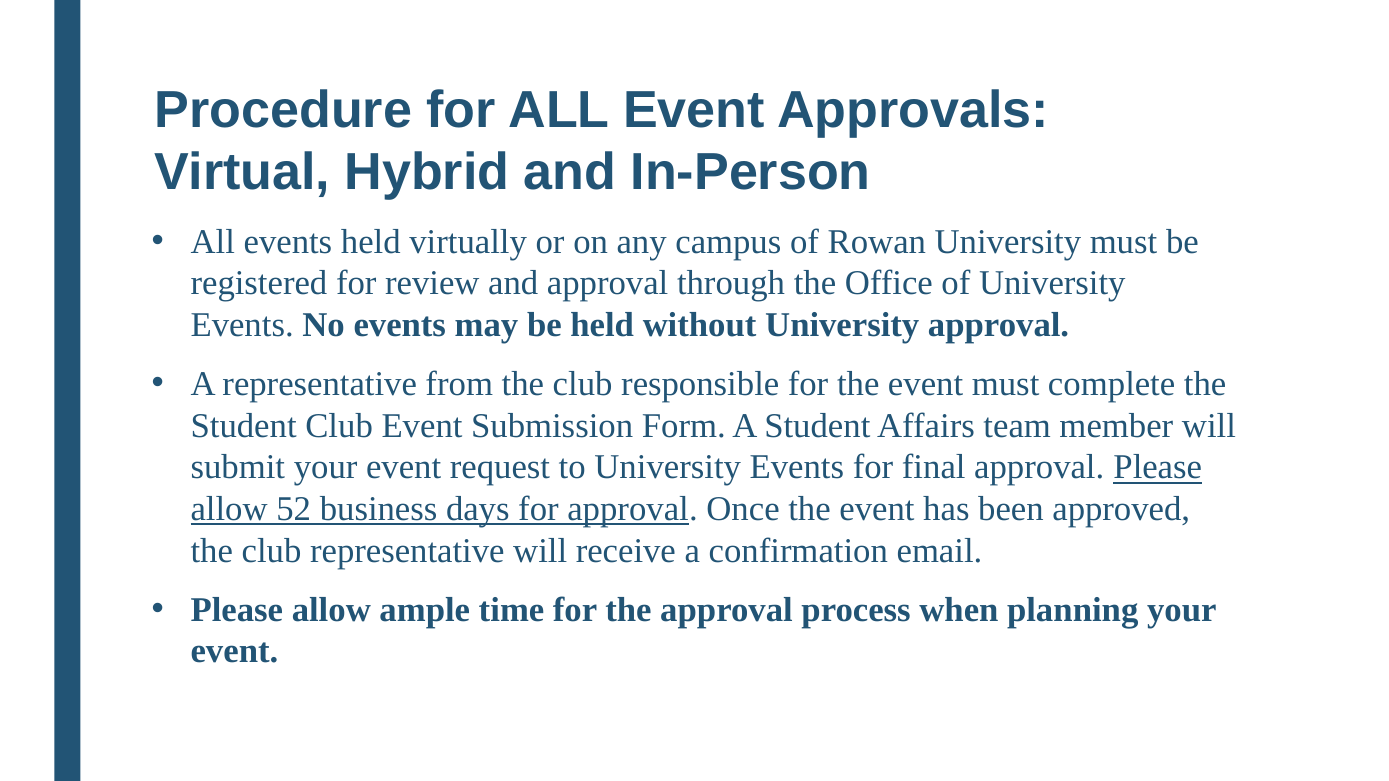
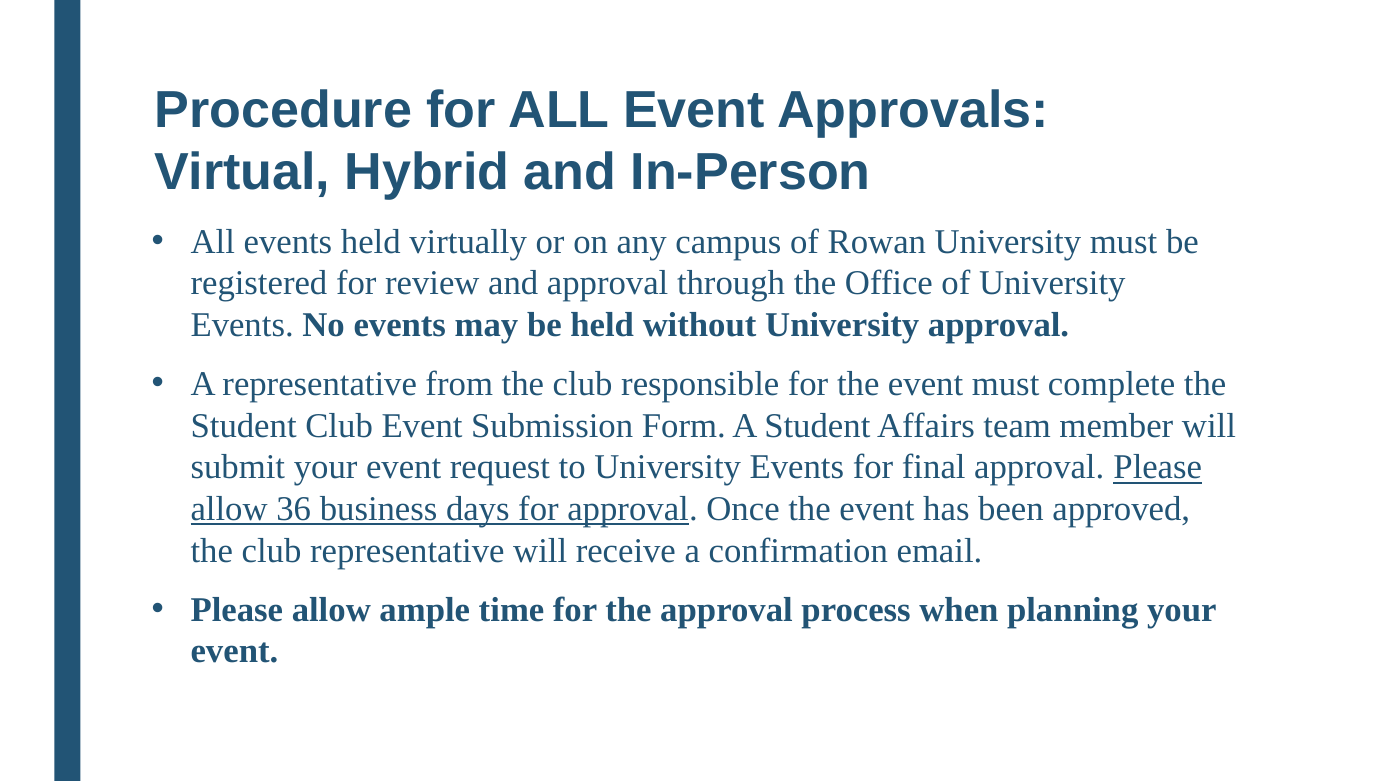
52: 52 -> 36 (294, 509)
